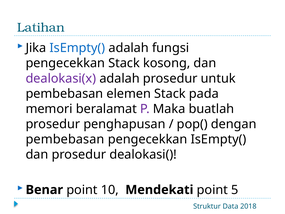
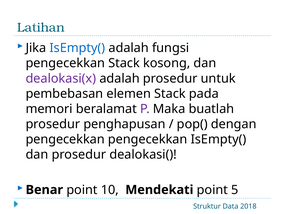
pembebasan: pembebasan -> pengecekkan (65, 139)
